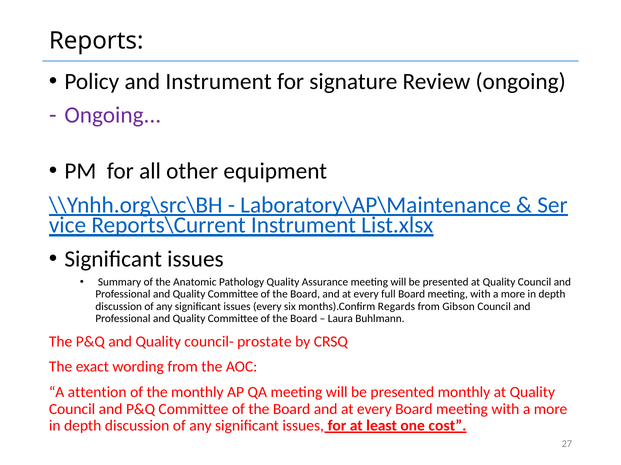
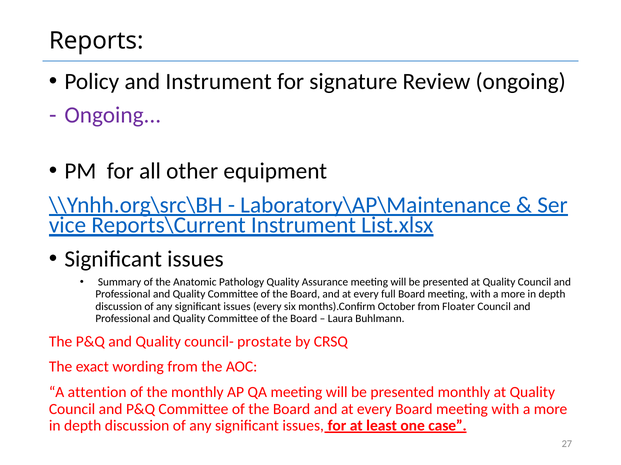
Regards: Regards -> October (396, 307)
Gibson: Gibson -> Floater (459, 307)
cost: cost -> case (448, 426)
